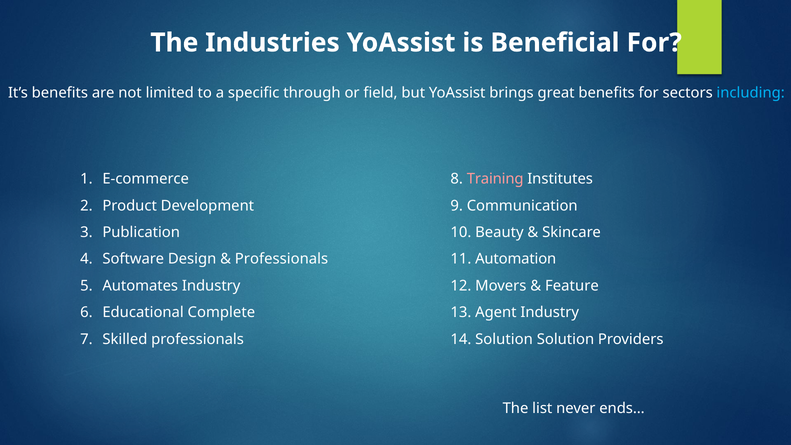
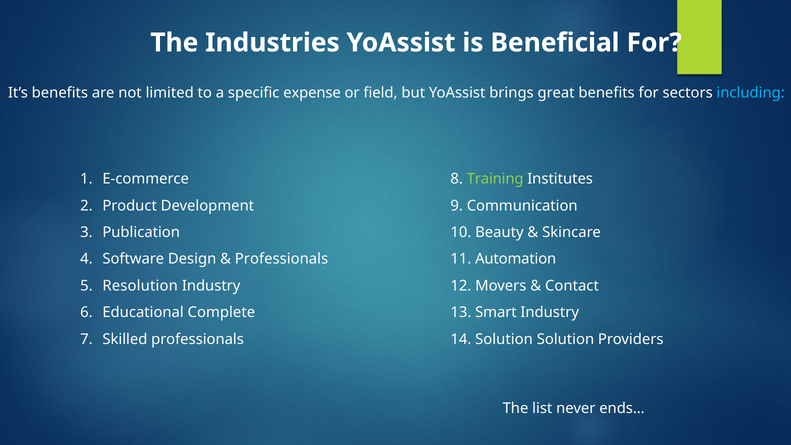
through: through -> expense (312, 93)
Training colour: pink -> light green (495, 179)
Automates: Automates -> Resolution (140, 286)
Feature: Feature -> Contact (572, 286)
Agent: Agent -> Smart (496, 312)
